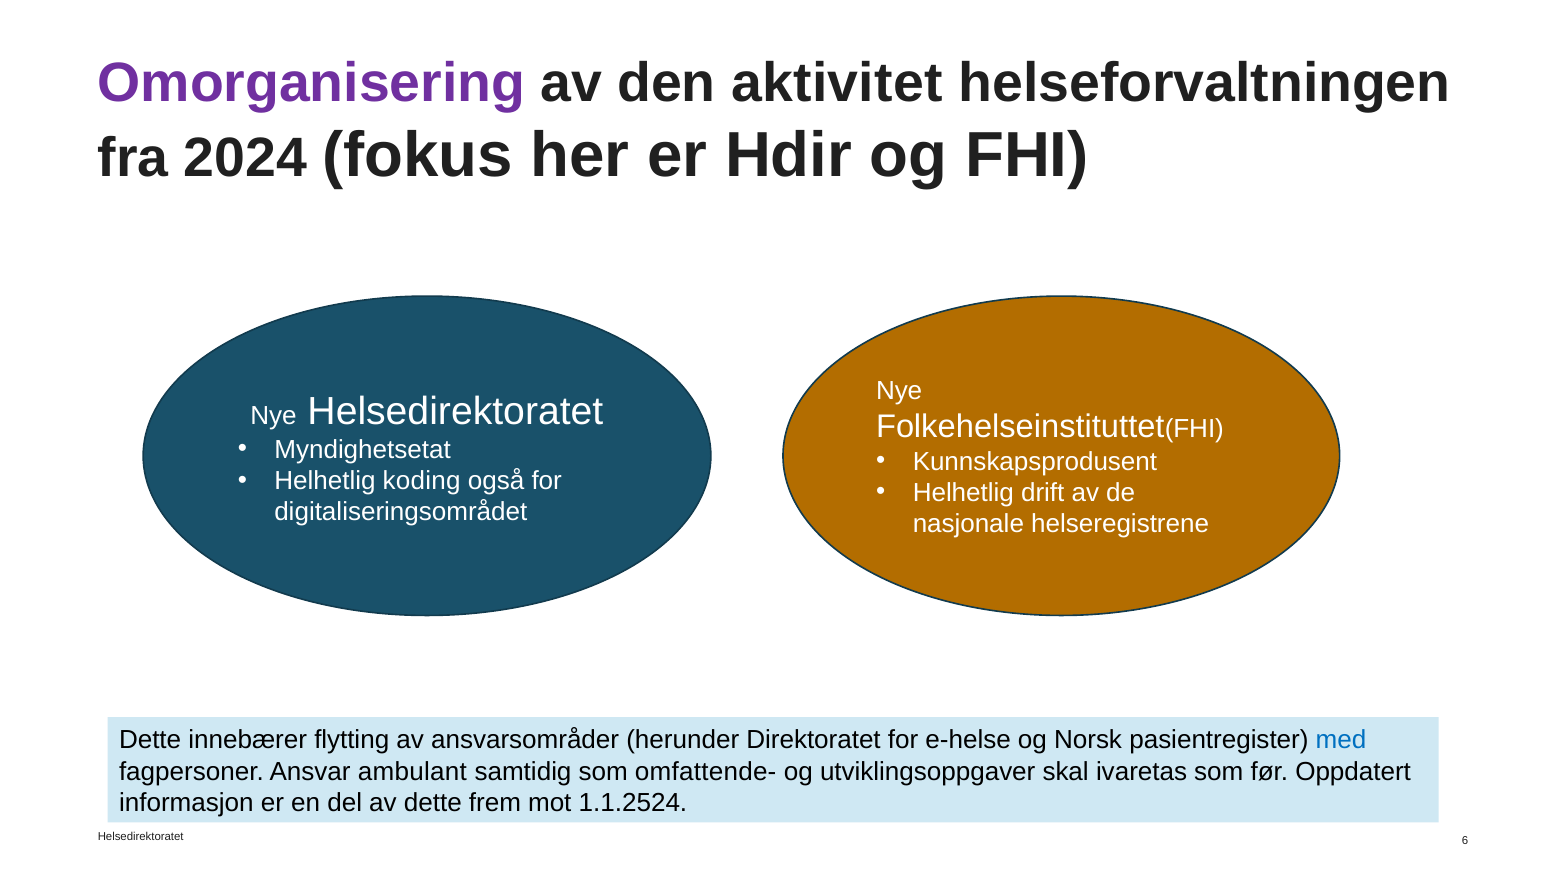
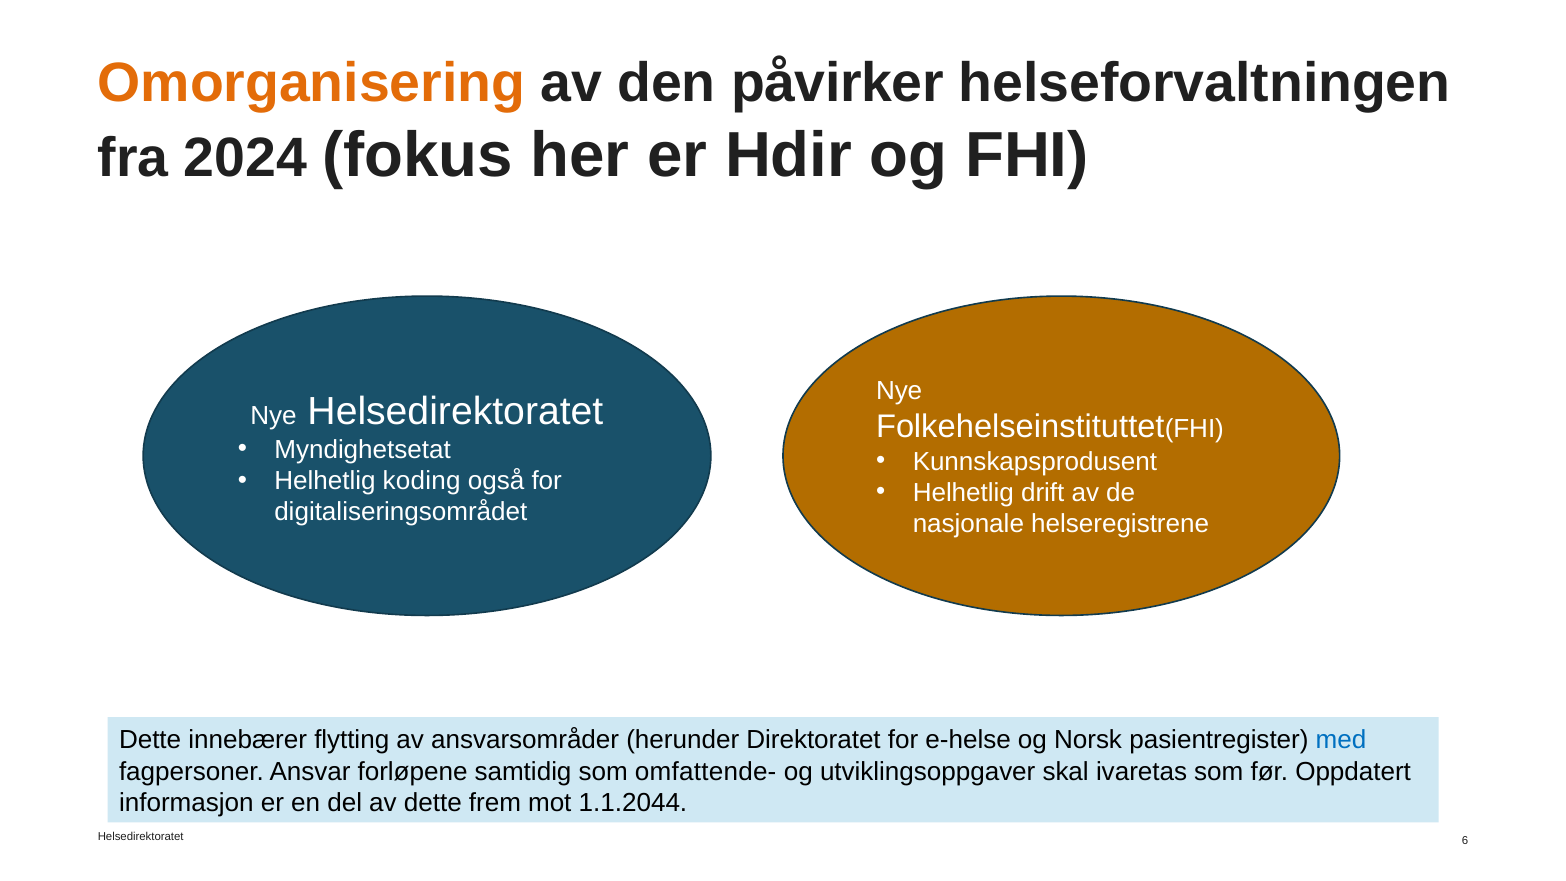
Omorganisering colour: purple -> orange (311, 83)
aktivitet: aktivitet -> påvirker (837, 83)
ambulant: ambulant -> forløpene (413, 772)
1.1.2524: 1.1.2524 -> 1.1.2044 (633, 803)
